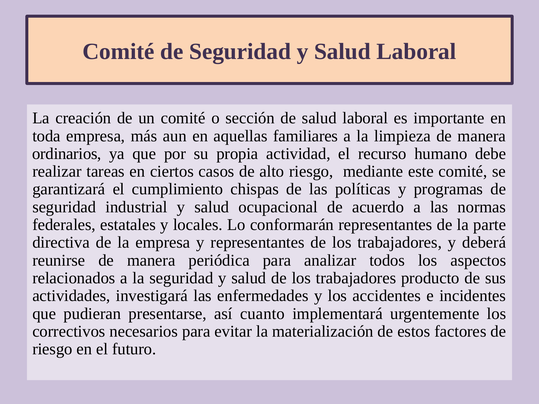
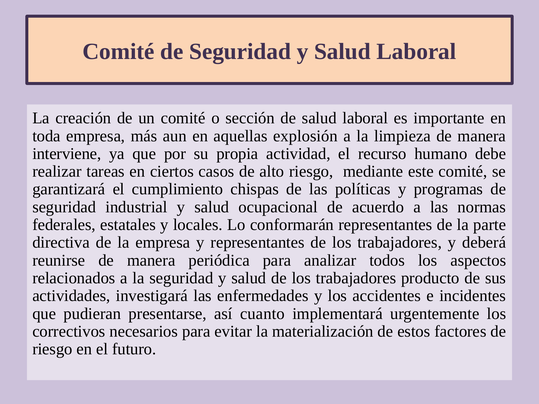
familiares: familiares -> explosión (306, 136)
ordinarios: ordinarios -> interviene (67, 154)
